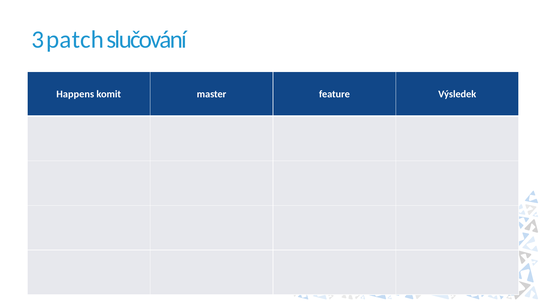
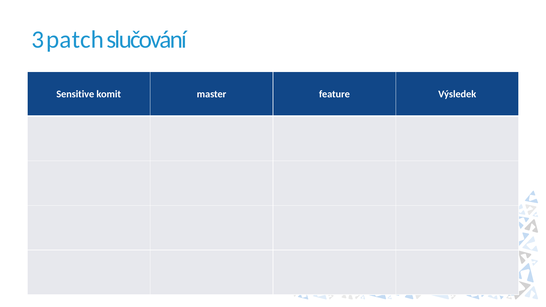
Happens: Happens -> Sensitive (75, 94)
